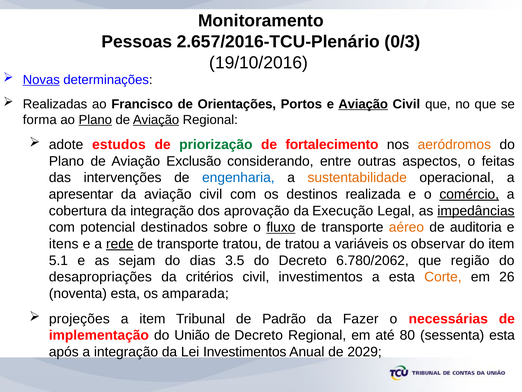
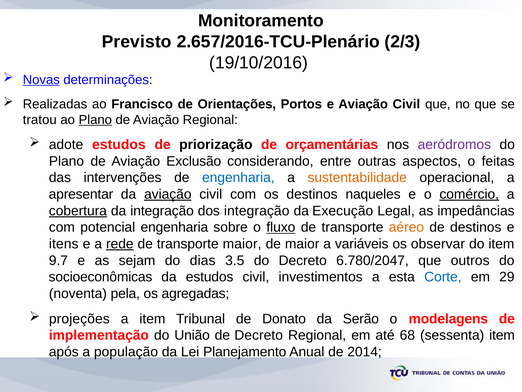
Pessoas: Pessoas -> Previsto (137, 42)
0/3: 0/3 -> 2/3 (402, 42)
Aviação underline: present -> none (363, 104)
forma: forma -> tratou (40, 120)
Aviação underline: present -> none (156, 120)
priorização colour: green -> black (216, 144)
fortalecimento: fortalecimento -> orçamentárias (332, 144)
aeródromos colour: orange -> purple (454, 144)
aviação underline: none -> present (168, 194)
realizada: realizada -> naqueles (373, 194)
cobertura underline: none -> present (78, 211)
dos aprovação: aprovação -> integração (257, 211)
impedâncias underline: present -> none (476, 211)
potencial destinados: destinados -> engenharia (174, 227)
de auditoria: auditoria -> destinos (476, 227)
transporte tratou: tratou -> maior (242, 244)
de tratou: tratou -> maior (302, 244)
5.1: 5.1 -> 9.7 (58, 260)
6.780/2062: 6.780/2062 -> 6.780/2047 (372, 260)
região: região -> outros (470, 260)
desapropriações: desapropriações -> socioeconômicas (100, 277)
da critérios: critérios -> estudos (210, 277)
Corte colour: orange -> blue (443, 277)
26: 26 -> 29 (507, 277)
noventa esta: esta -> pela (125, 293)
amparada: amparada -> agregadas (195, 293)
Padrão: Padrão -> Donato (284, 318)
Fazer: Fazer -> Serão (361, 318)
necessárias: necessárias -> modelagens (448, 318)
80: 80 -> 68 (407, 335)
sessenta esta: esta -> item (502, 335)
a integração: integração -> população (126, 351)
Lei Investimentos: Investimentos -> Planejamento (245, 351)
2029: 2029 -> 2014 (365, 351)
